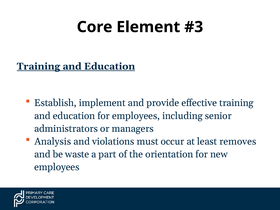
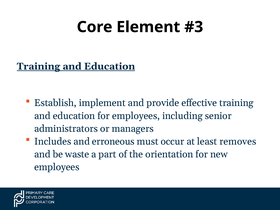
Analysis: Analysis -> Includes (53, 141)
violations: violations -> erroneous (113, 141)
